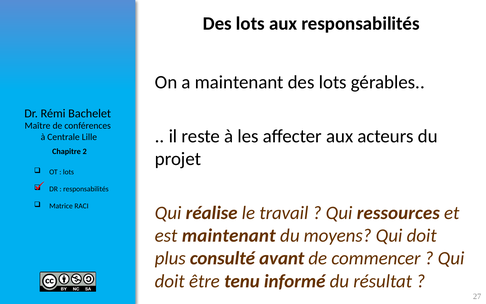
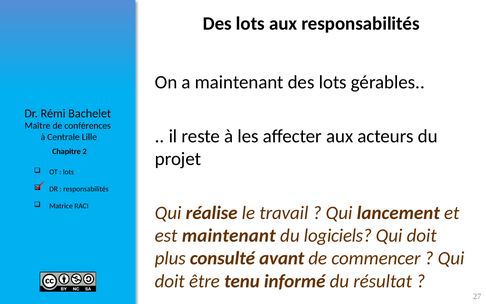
ressources: ressources -> lancement (398, 213)
moyens: moyens -> logiciels (338, 236)
